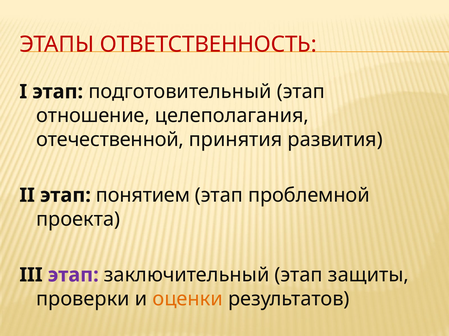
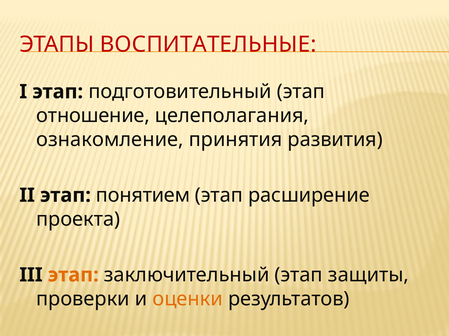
ОТВЕТСТВЕННОСТЬ: ОТВЕТСТВЕННОСТЬ -> ВОСПИТАТЕЛЬНЫЕ (208, 45)
отечественной: отечественной -> ознакомление (110, 140)
проблемной: проблемной -> расширение (309, 196)
этап colour: purple -> orange (73, 276)
